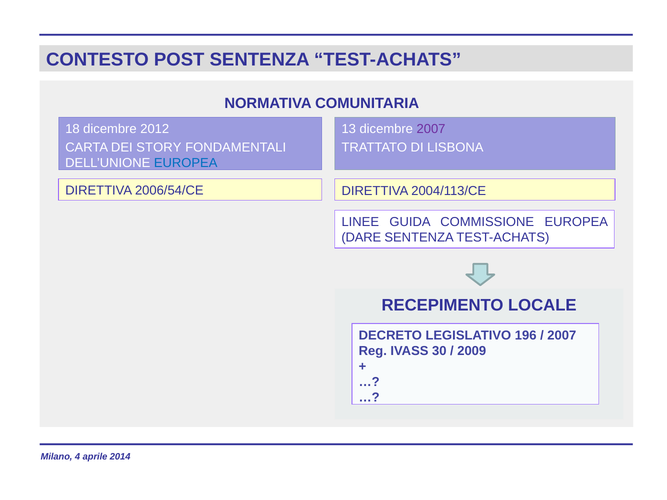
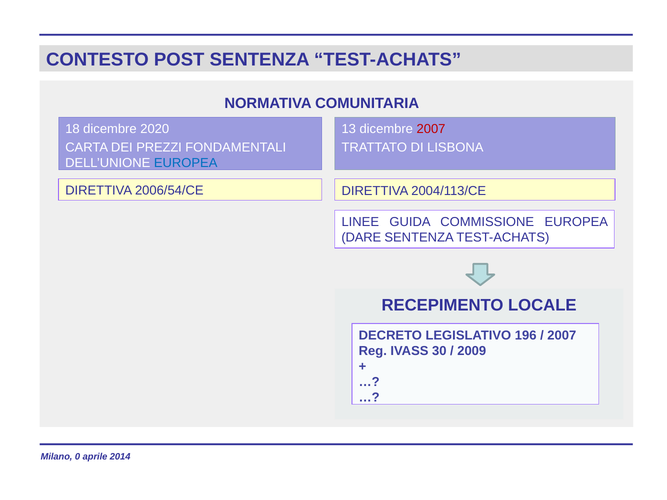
2012: 2012 -> 2020 (155, 129)
2007 colour: purple -> red (431, 129)
STORY: STORY -> PREZZI (159, 147)
4: 4 -> 0 (78, 457)
